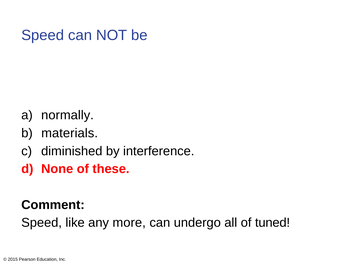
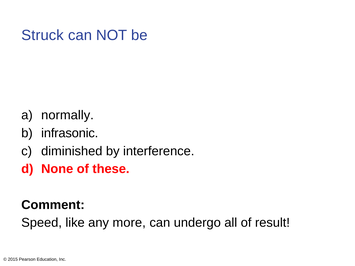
Speed: Speed -> Struck (43, 35)
materials: materials -> infrasonic (70, 133)
tuned: tuned -> result (272, 223)
